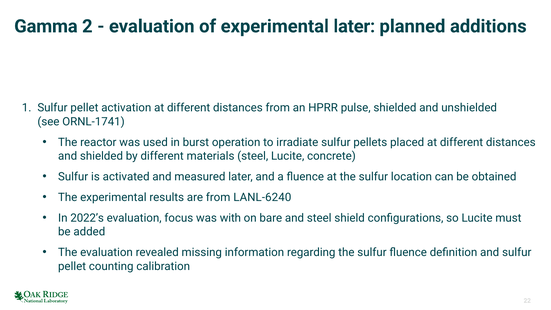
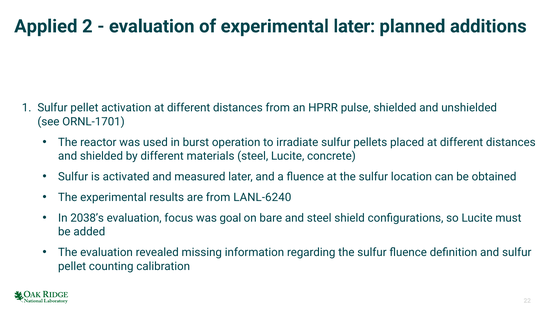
Gamma: Gamma -> Applied (46, 26)
ORNL-1741: ORNL-1741 -> ORNL-1701 (93, 122)
2022’s: 2022’s -> 2038’s (87, 218)
with: with -> goal (230, 218)
